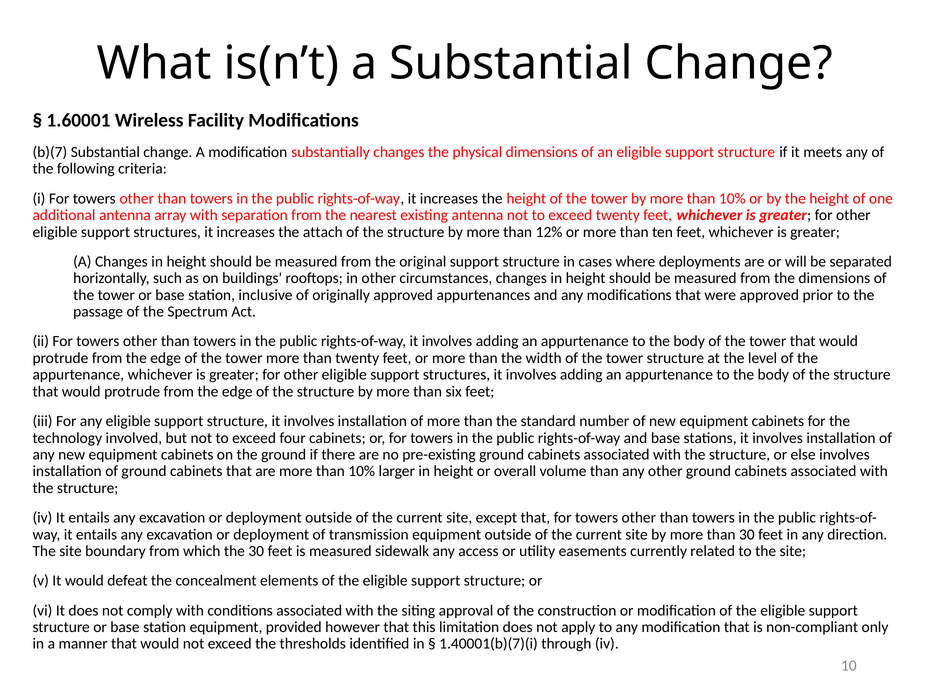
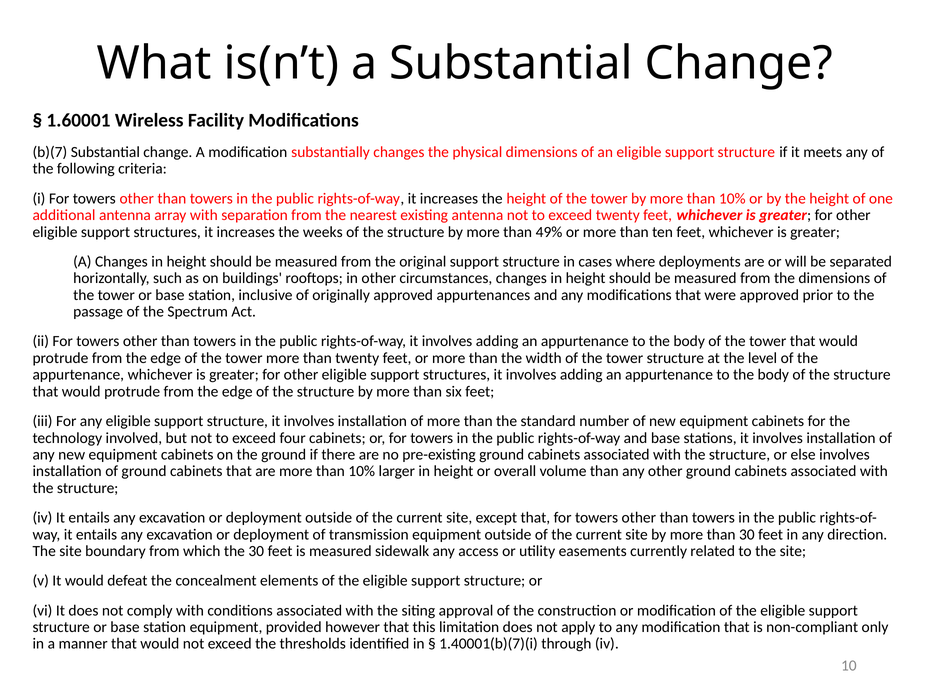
attach: attach -> weeks (323, 232)
12%: 12% -> 49% (549, 232)
